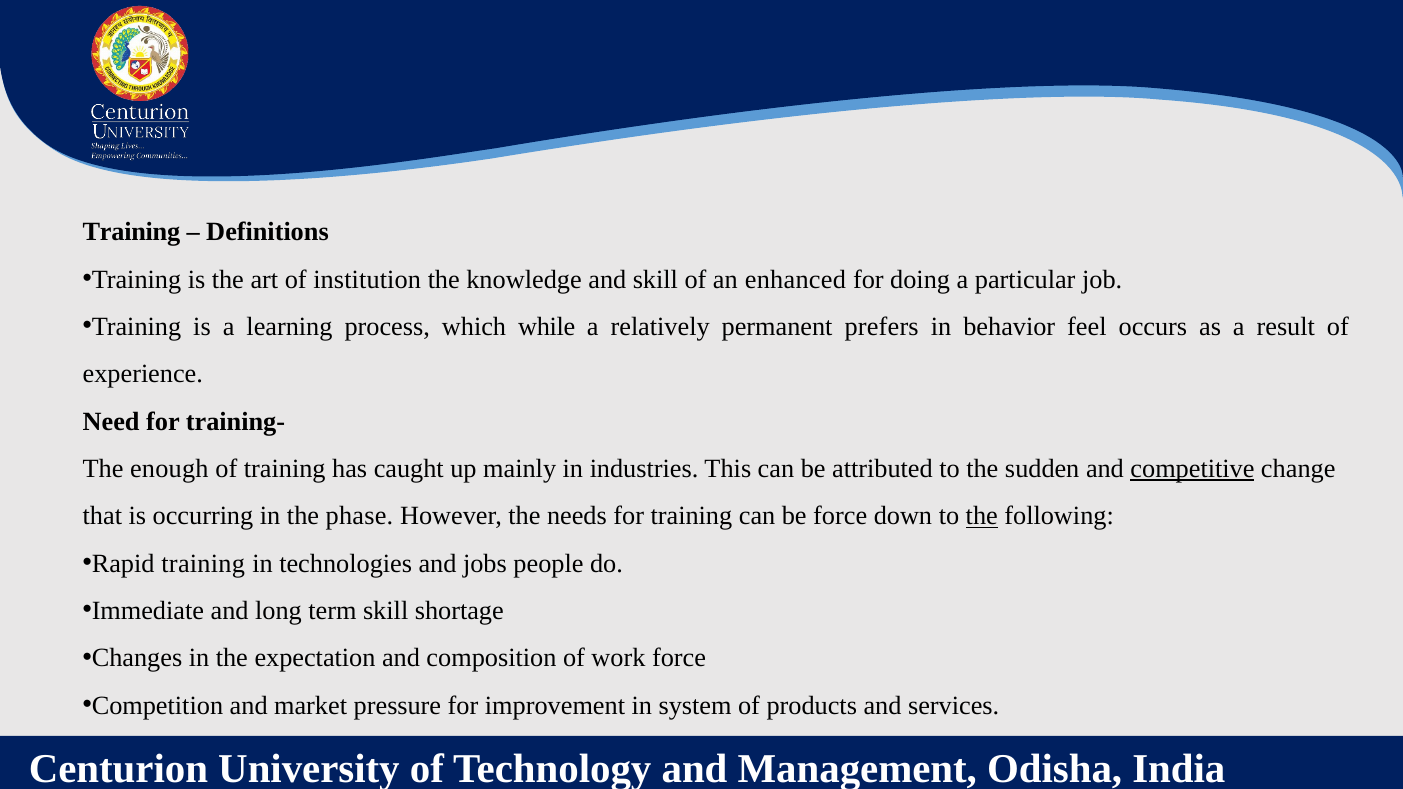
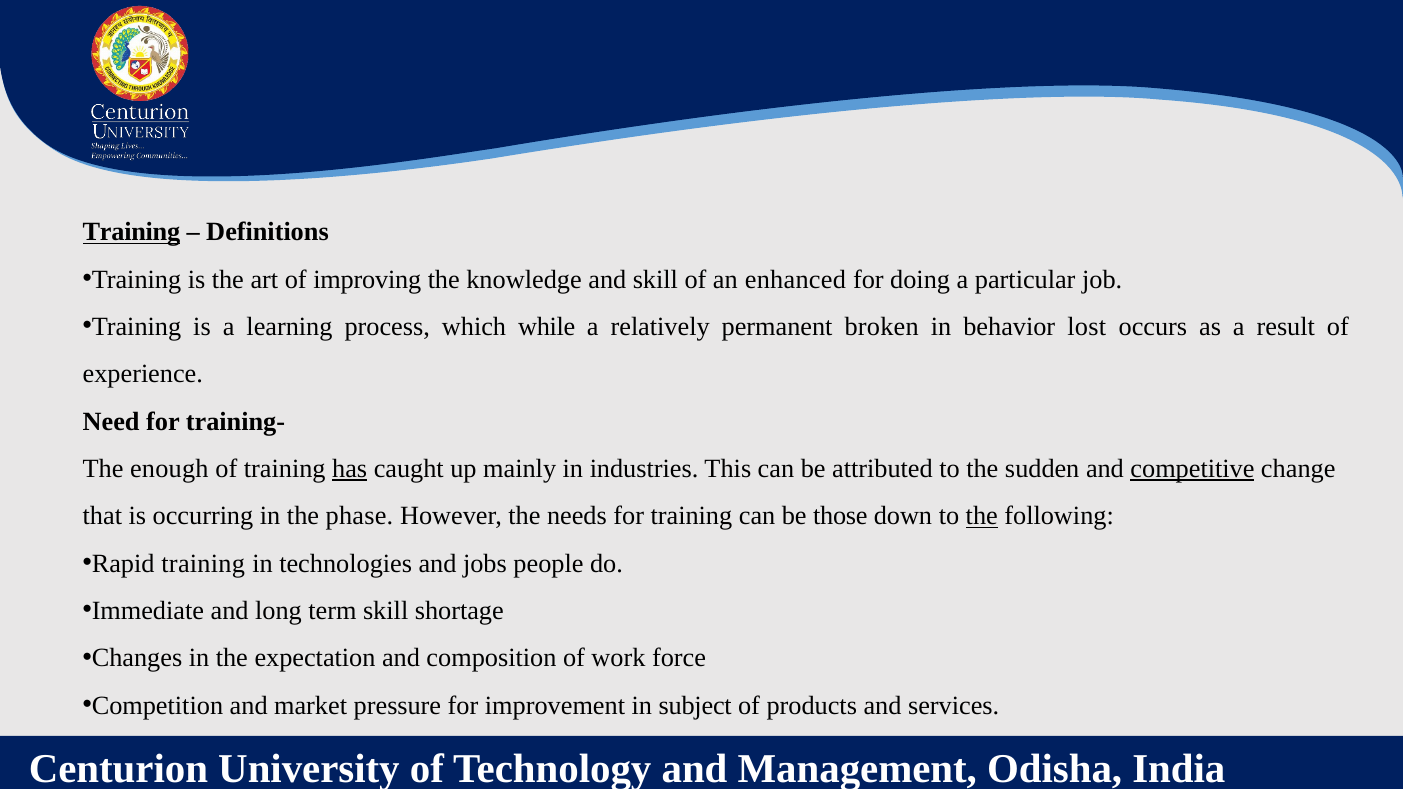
Training underline: none -> present (131, 232)
institution: institution -> improving (367, 279)
prefers: prefers -> broken (882, 327)
feel: feel -> lost (1087, 327)
has underline: none -> present (350, 469)
be force: force -> those (840, 516)
system: system -> subject (695, 706)
